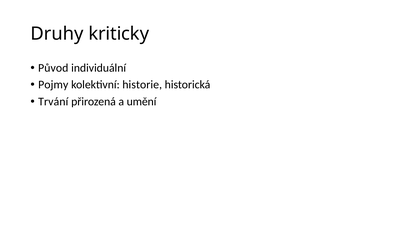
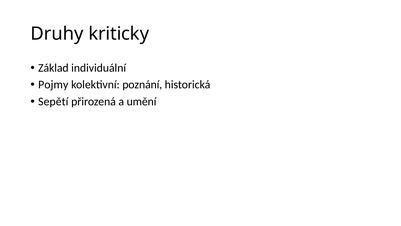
Původ: Původ -> Základ (53, 68)
historie: historie -> poznání (142, 85)
Trvání: Trvání -> Sepětí (53, 101)
